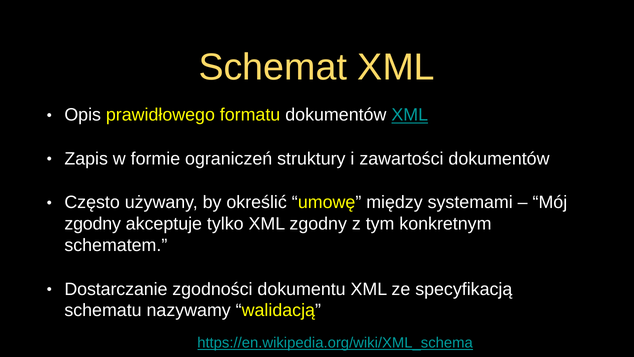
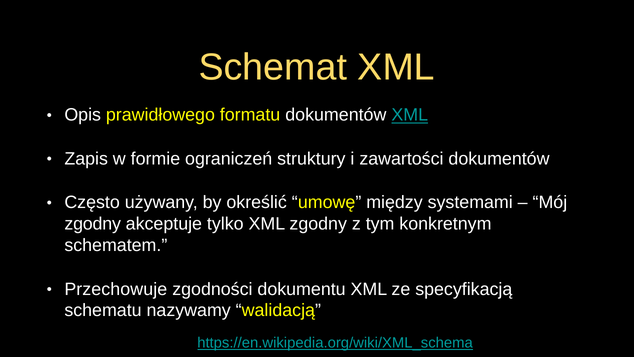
Dostarczanie: Dostarczanie -> Przechowuje (116, 289)
